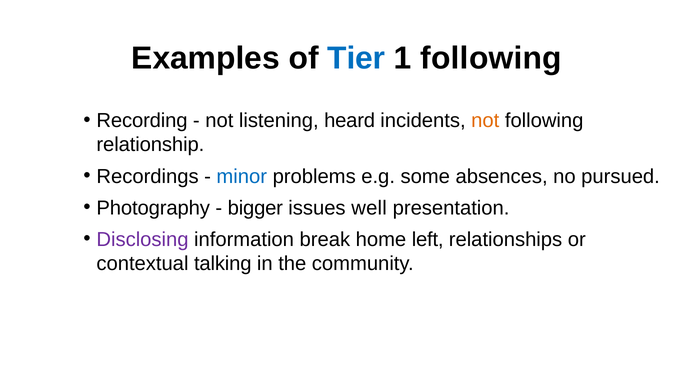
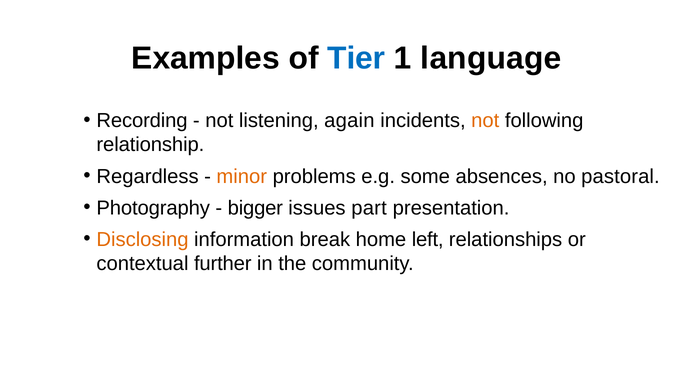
1 following: following -> language (491, 58)
heard: heard -> again (349, 121)
Recordings: Recordings -> Regardless (148, 176)
minor colour: blue -> orange (242, 176)
pursued: pursued -> pastoral (620, 176)
well: well -> part (369, 208)
Disclosing colour: purple -> orange (143, 240)
talking: talking -> further (223, 264)
